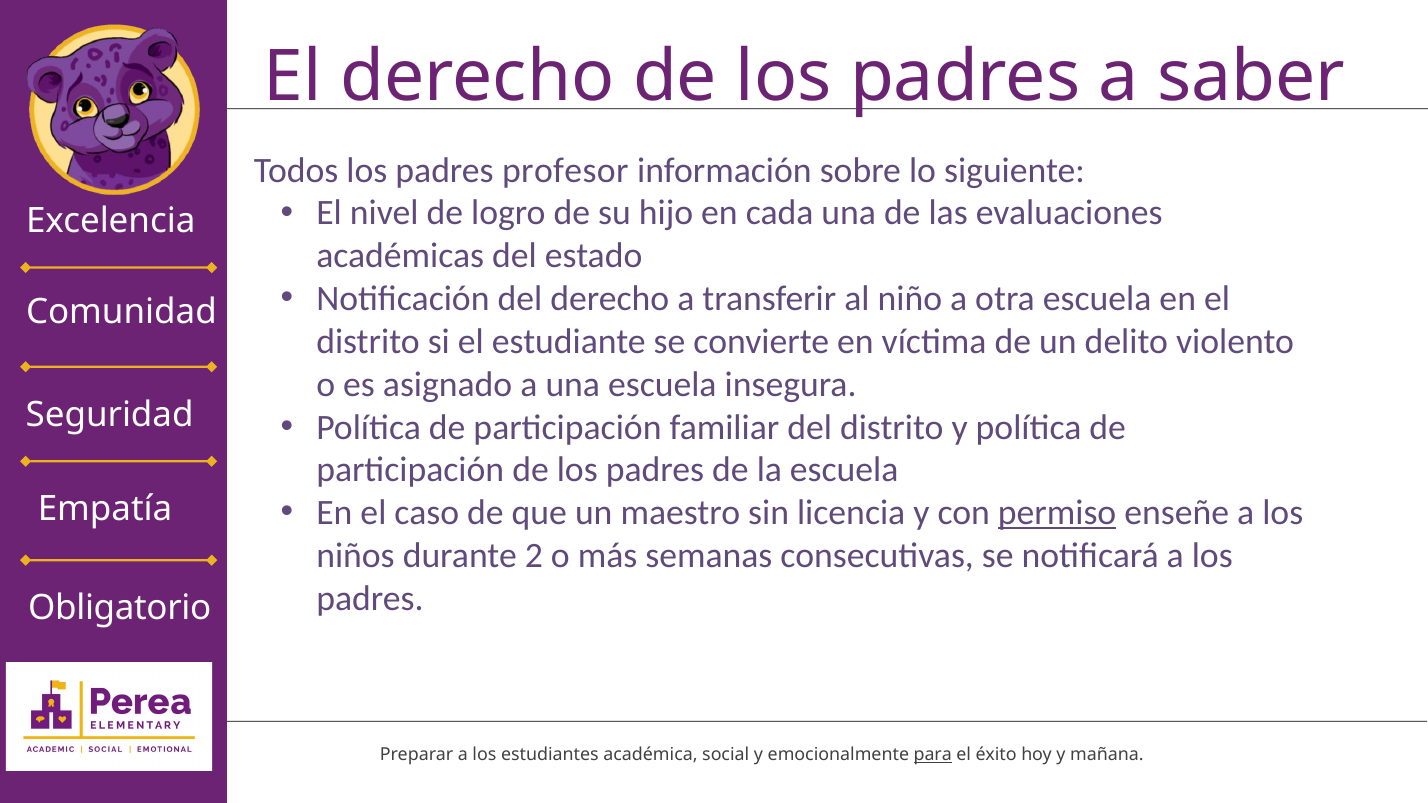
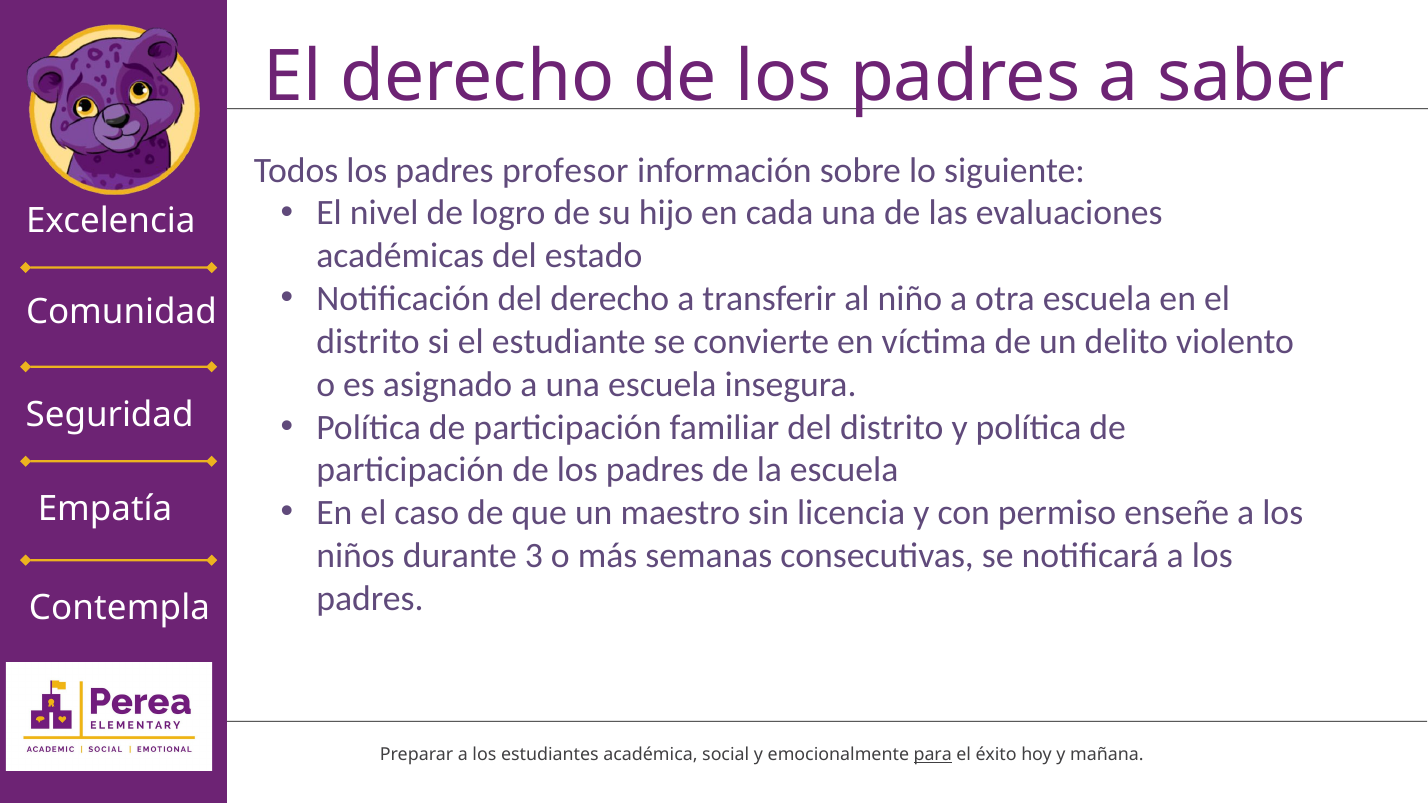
permiso underline: present -> none (1057, 513)
2: 2 -> 3 (534, 556)
Obligatorio: Obligatorio -> Contempla (119, 608)
